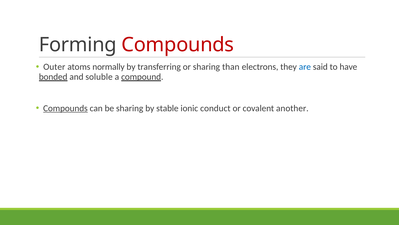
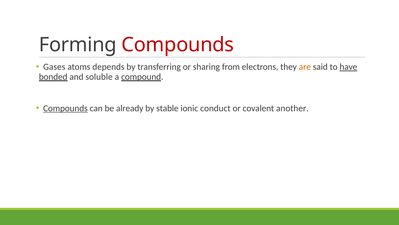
Outer: Outer -> Gases (54, 67)
normally: normally -> depends (108, 67)
than: than -> from (231, 67)
are colour: blue -> orange (305, 67)
have underline: none -> present (348, 67)
be sharing: sharing -> already (130, 108)
